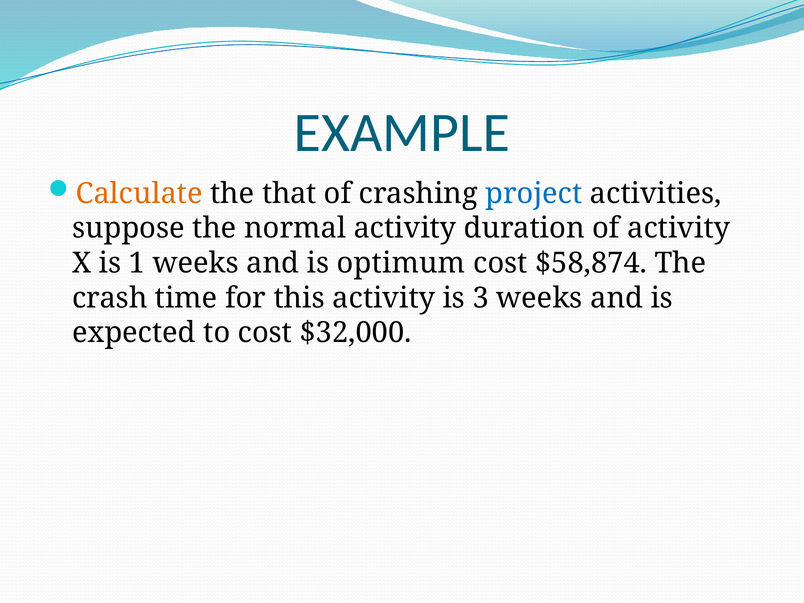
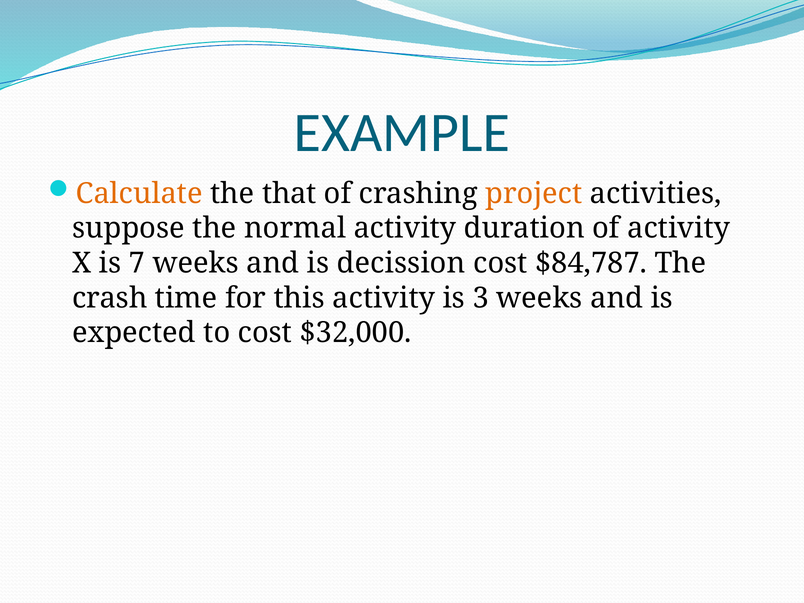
project colour: blue -> orange (534, 194)
1: 1 -> 7 (137, 263)
optimum: optimum -> decission (401, 263)
$58,874: $58,874 -> $84,787 (591, 263)
